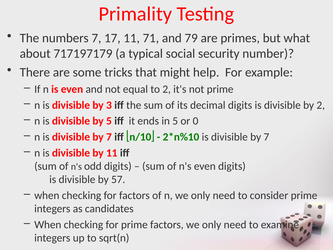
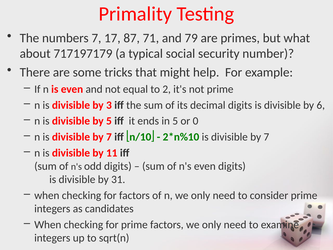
17 11: 11 -> 87 (132, 38)
by 2: 2 -> 6 (321, 105)
57: 57 -> 31 (118, 179)
